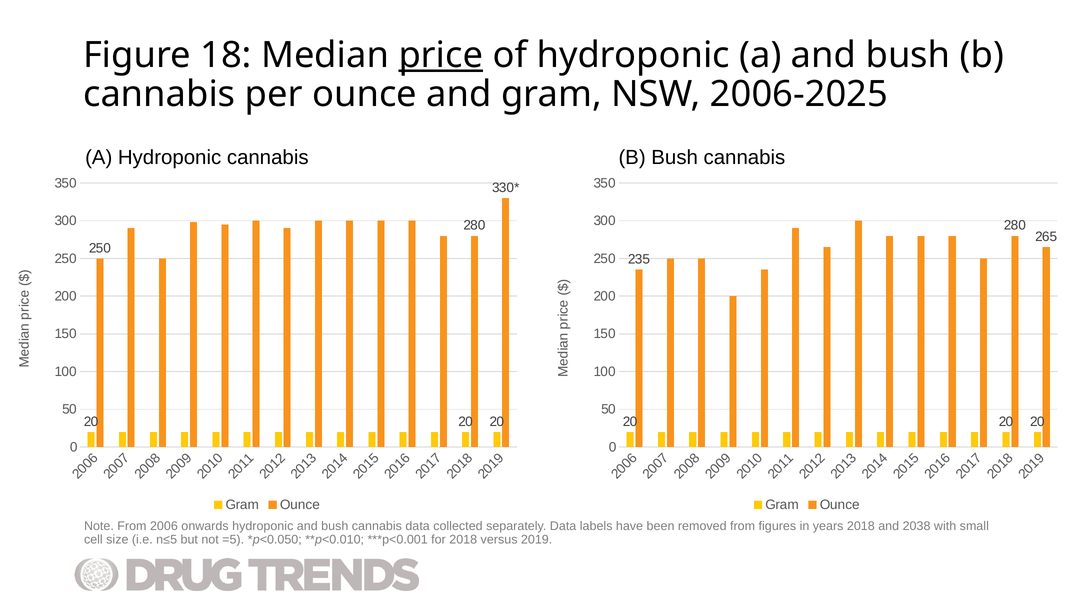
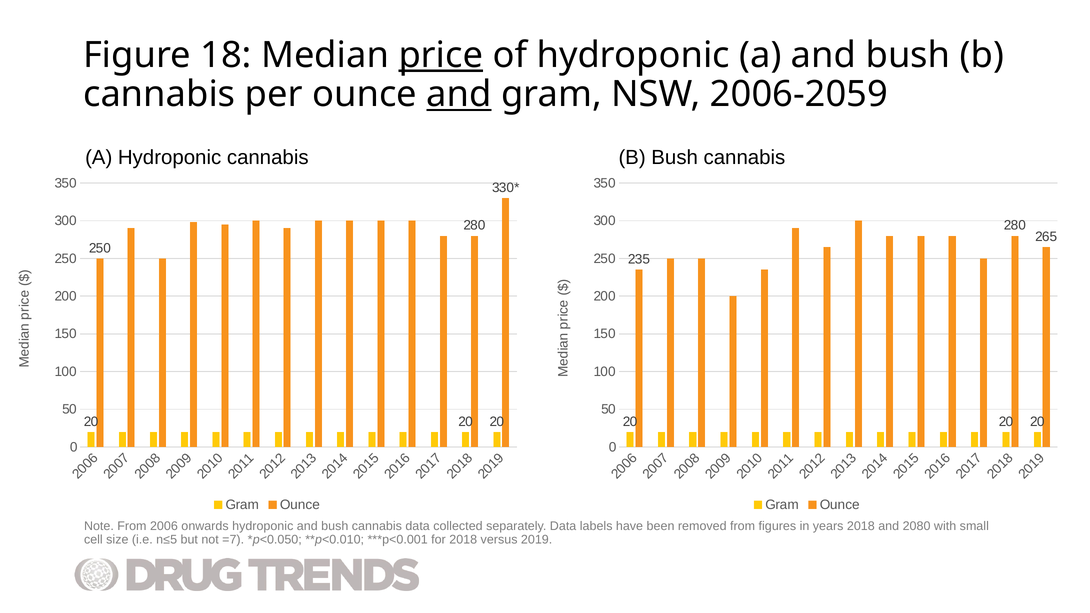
and underline: none -> present (459, 94)
2006-2025: 2006-2025 -> 2006-2059 (799, 94)
2038: 2038 -> 2080 (917, 526)
=5: =5 -> =7 (233, 540)
